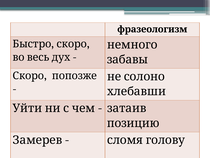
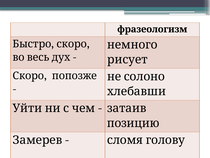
забавы: забавы -> рисует (127, 59)
